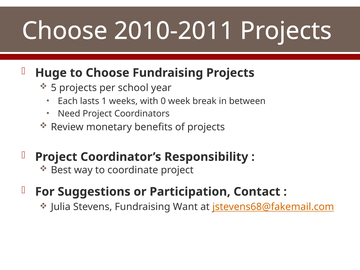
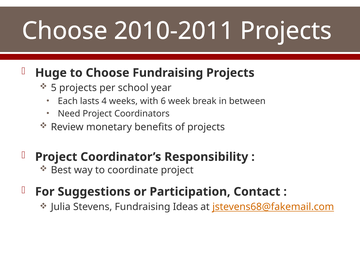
1: 1 -> 4 (104, 101)
0: 0 -> 6 (163, 101)
Want: Want -> Ideas (185, 207)
